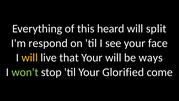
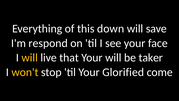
heard: heard -> down (111, 29)
split: split -> save (156, 29)
ways: ways -> taker (151, 58)
won't colour: light green -> yellow (25, 72)
